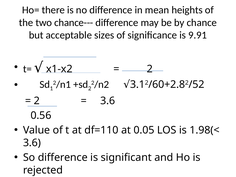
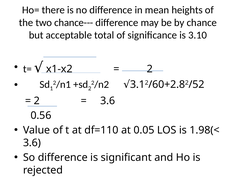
sizes: sizes -> total (104, 35)
9.91: 9.91 -> 3.10 (198, 35)
